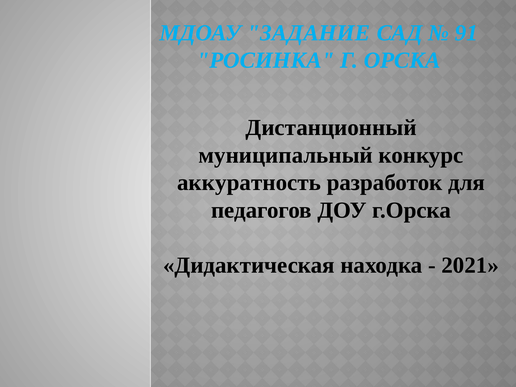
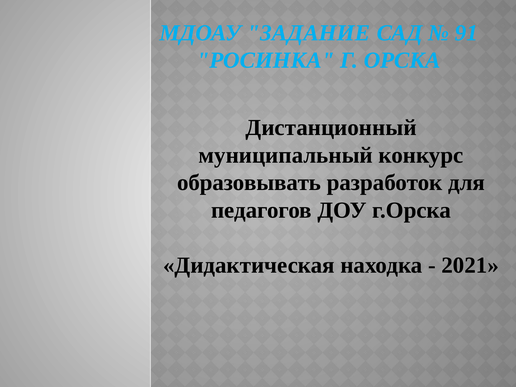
аккуратность: аккуратность -> образовывать (249, 183)
